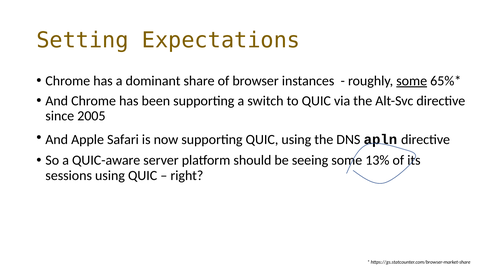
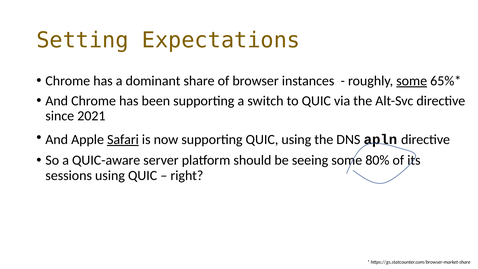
2005: 2005 -> 2021 (91, 116)
Safari underline: none -> present (123, 139)
13%: 13% -> 80% (377, 160)
